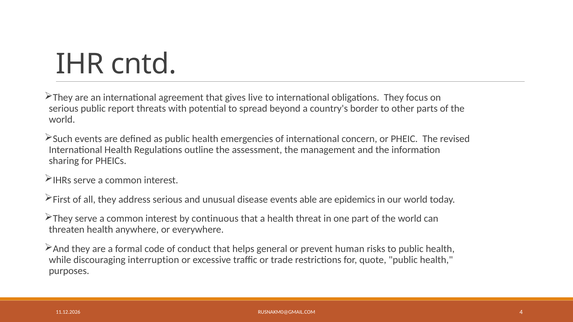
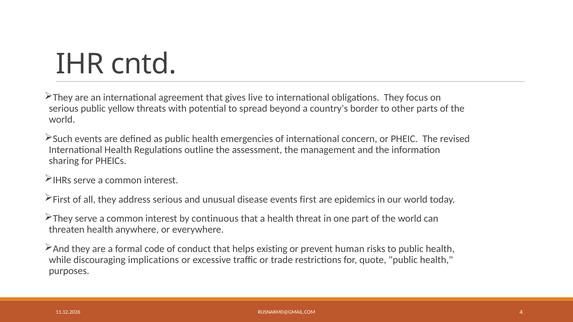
report: report -> yellow (121, 109)
able: able -> first (308, 200)
general: general -> existing (272, 249)
interruption: interruption -> implications (153, 260)
